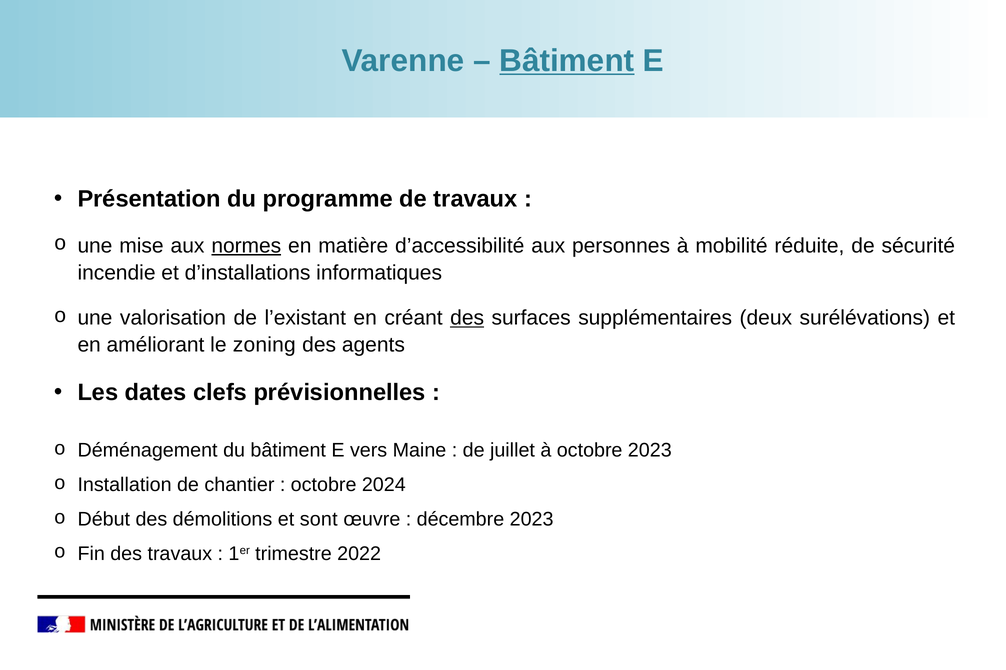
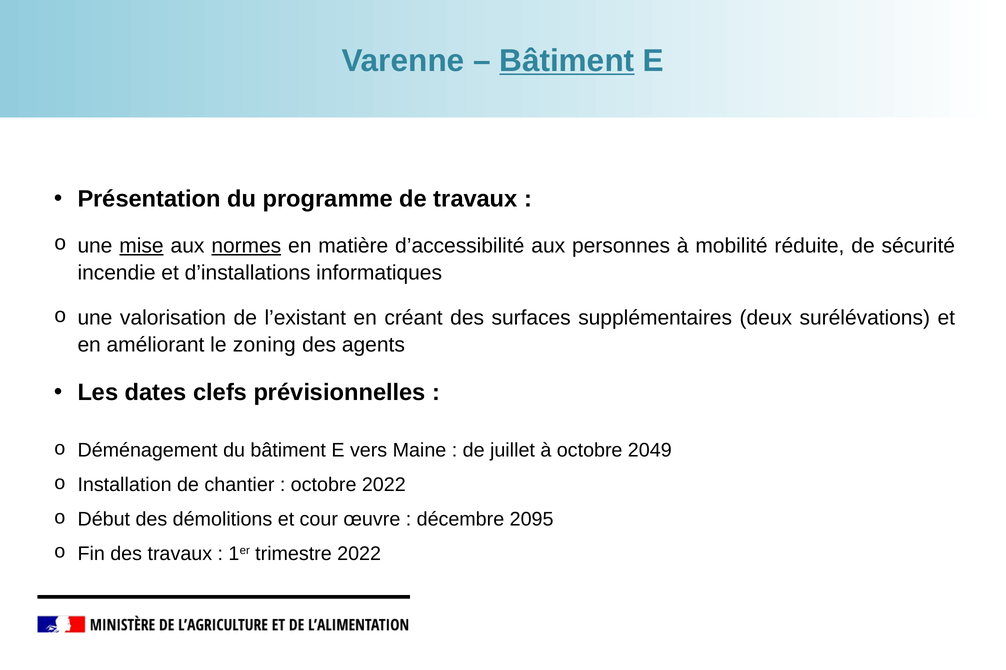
mise underline: none -> present (142, 246)
des underline: present -> none (467, 318)
octobre 2023: 2023 -> 2049 (650, 451)
octobre 2024: 2024 -> 2022 (384, 485)
sont: sont -> cour (319, 520)
décembre 2023: 2023 -> 2095 (532, 520)
